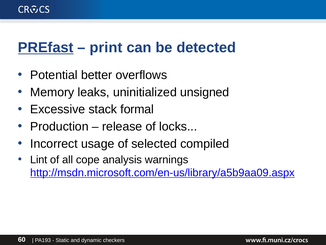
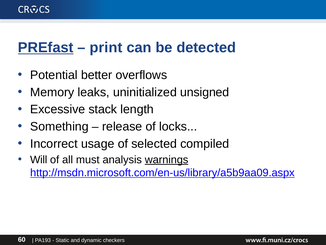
formal: formal -> length (137, 109)
Production: Production -> Something (59, 126)
Lint: Lint -> Will (39, 159)
cope: cope -> must (88, 159)
warnings underline: none -> present (167, 159)
